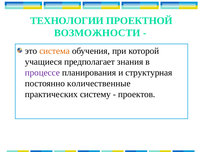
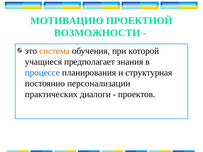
ТЕХНОЛОГИИ: ТЕХНОЛОГИИ -> МОТИВАЦИЮ (67, 21)
процессе colour: purple -> blue (42, 73)
количественные: количественные -> персонализации (99, 84)
систему: систему -> диалоги (95, 94)
